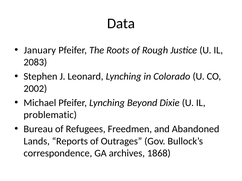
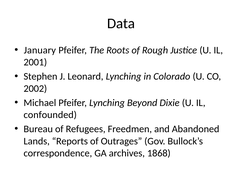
2083: 2083 -> 2001 (35, 62)
problematic: problematic -> confounded (50, 115)
